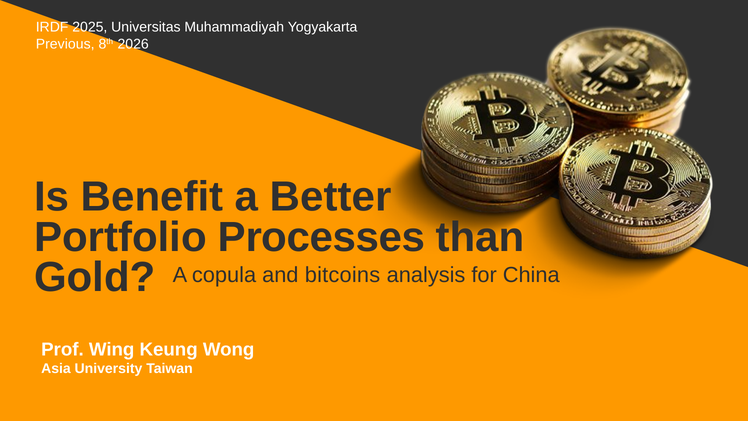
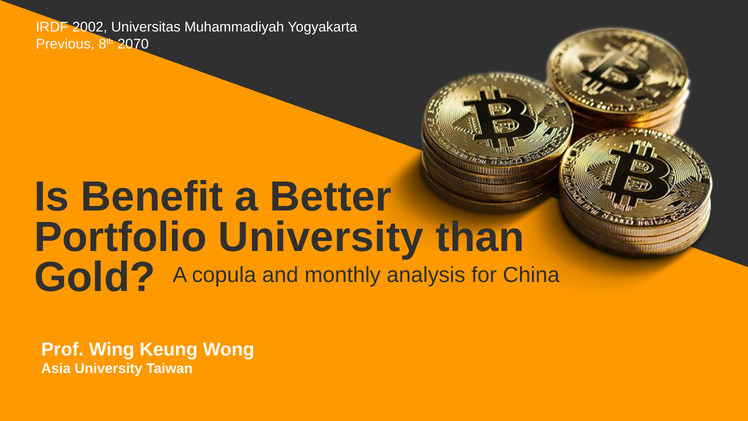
2025: 2025 -> 2002 (90, 27)
2026: 2026 -> 2070 (133, 44)
Portfolio Processes: Processes -> University (321, 237)
bitcoins: bitcoins -> monthly (343, 275)
